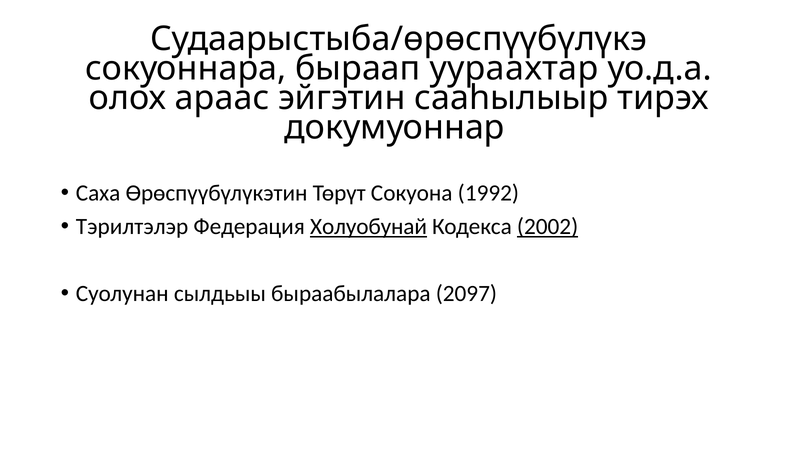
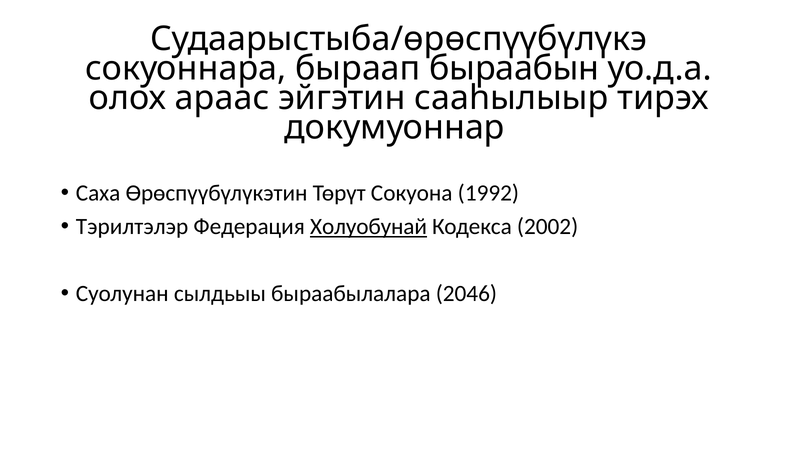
уураахтар: уураахтар -> быраабын (514, 69)
2002 underline: present -> none (548, 227)
2097: 2097 -> 2046 (466, 294)
